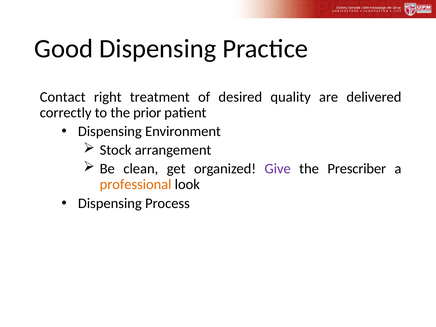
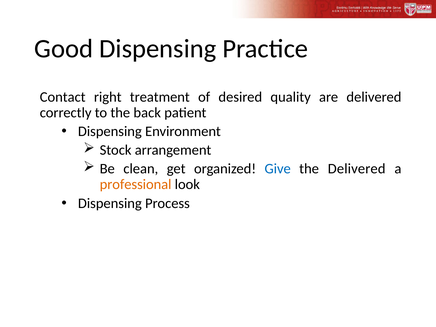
prior: prior -> back (147, 113)
Give colour: purple -> blue (278, 169)
the Prescriber: Prescriber -> Delivered (357, 169)
